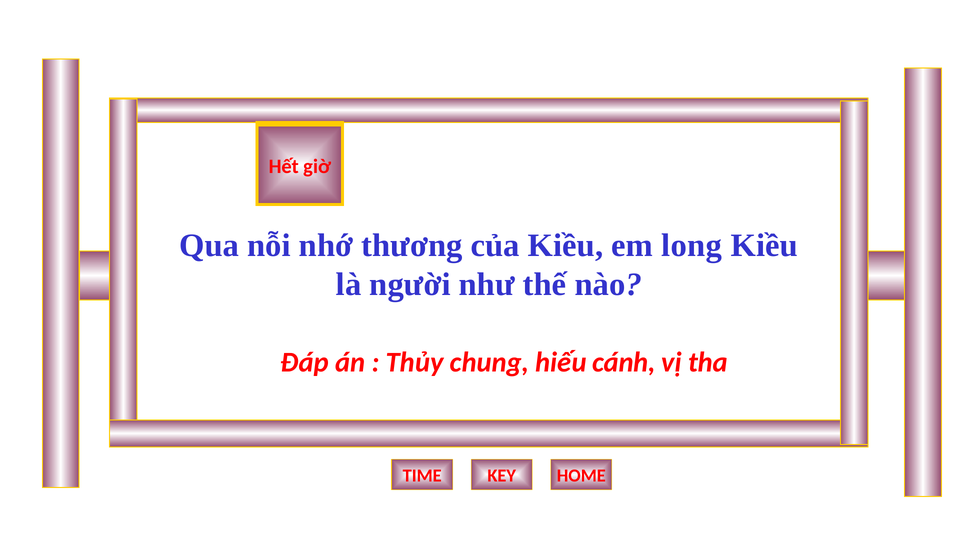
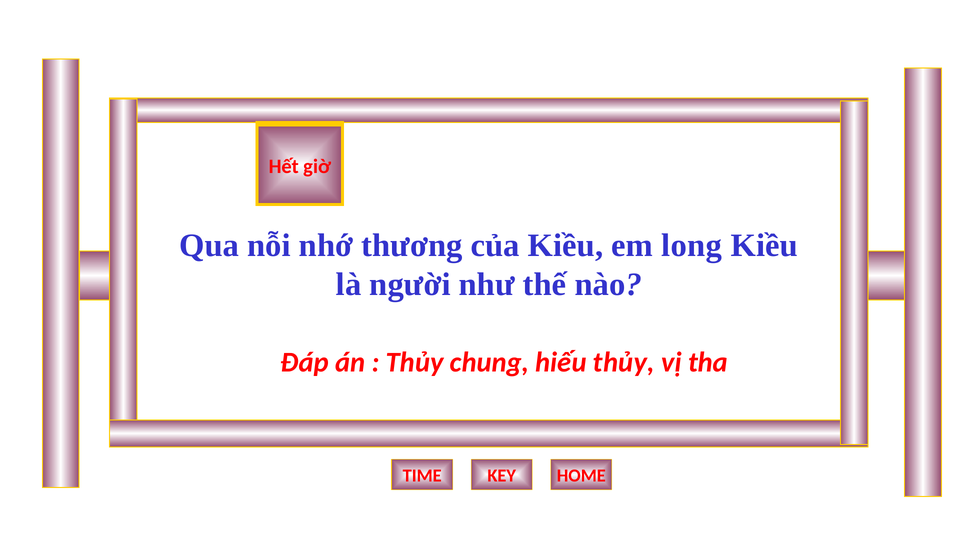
hiếu cánh: cánh -> thủy (624, 362)
